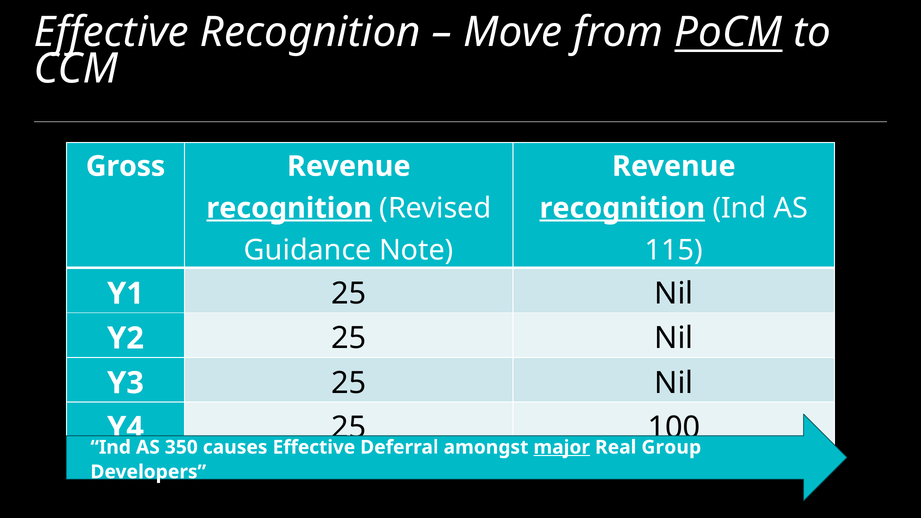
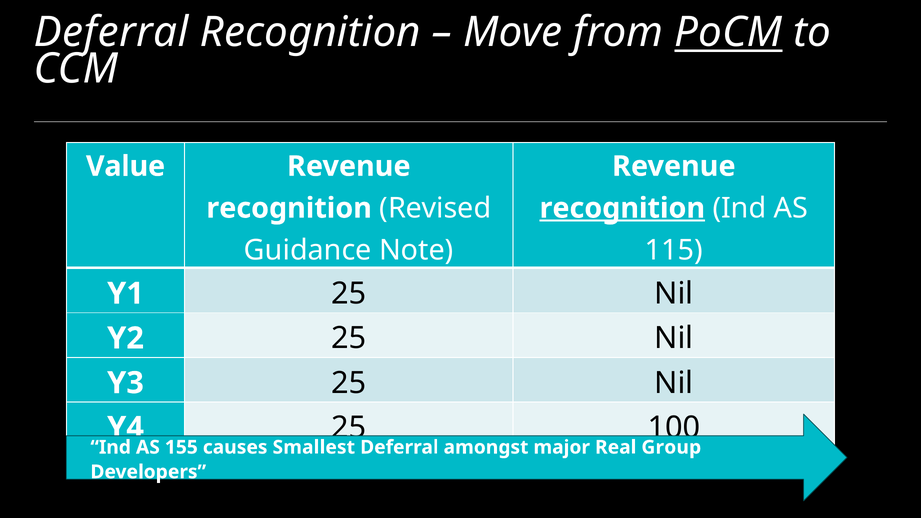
Effective: Effective -> Deferral (111, 32)
Gross: Gross -> Value (126, 166)
recognition underline: present -> none (289, 208)
350: 350 -> 155 (181, 447)
causes Effective: Effective -> Smallest (314, 447)
major underline: present -> none (562, 447)
